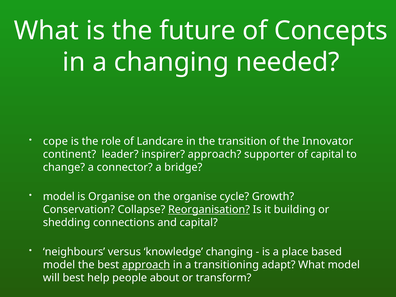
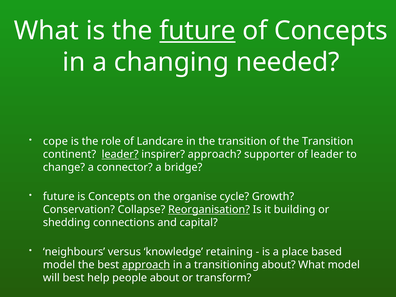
future underline: none -> present (198, 31)
of the Innovator: Innovator -> Transition (328, 141)
leader underline: none -> present (120, 154)
of capital: capital -> leader (327, 154)
model: model -> future (59, 197)
is Organise: Organise -> Concepts (111, 197)
knowledge changing: changing -> retaining (229, 252)
transitioning adapt: adapt -> about (279, 265)
